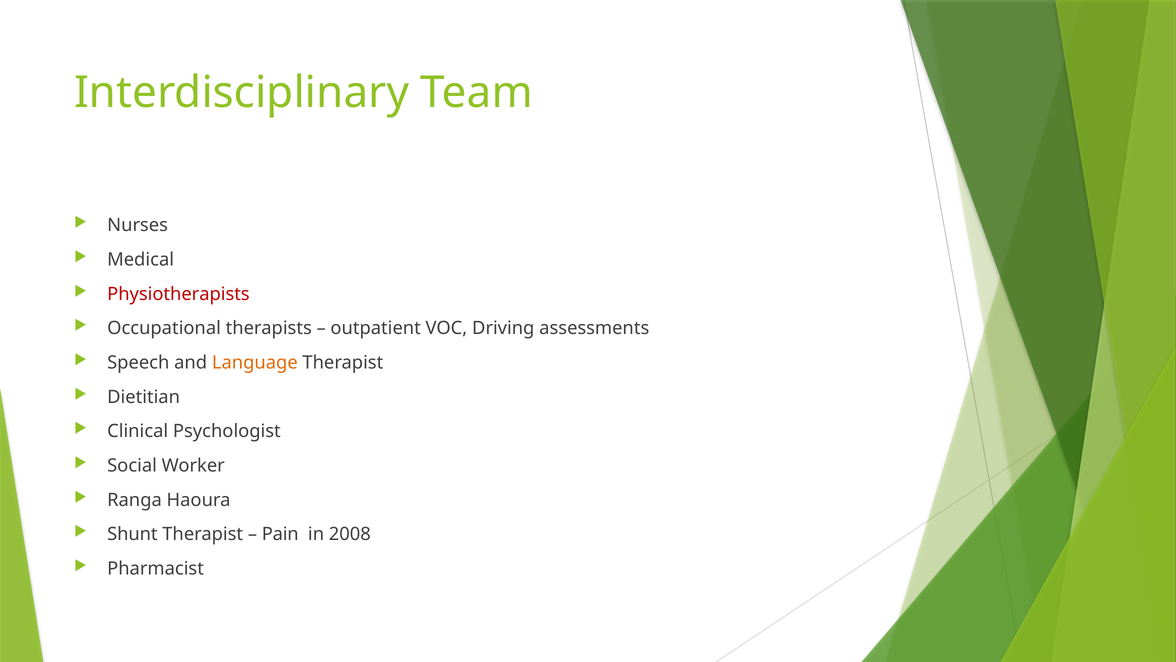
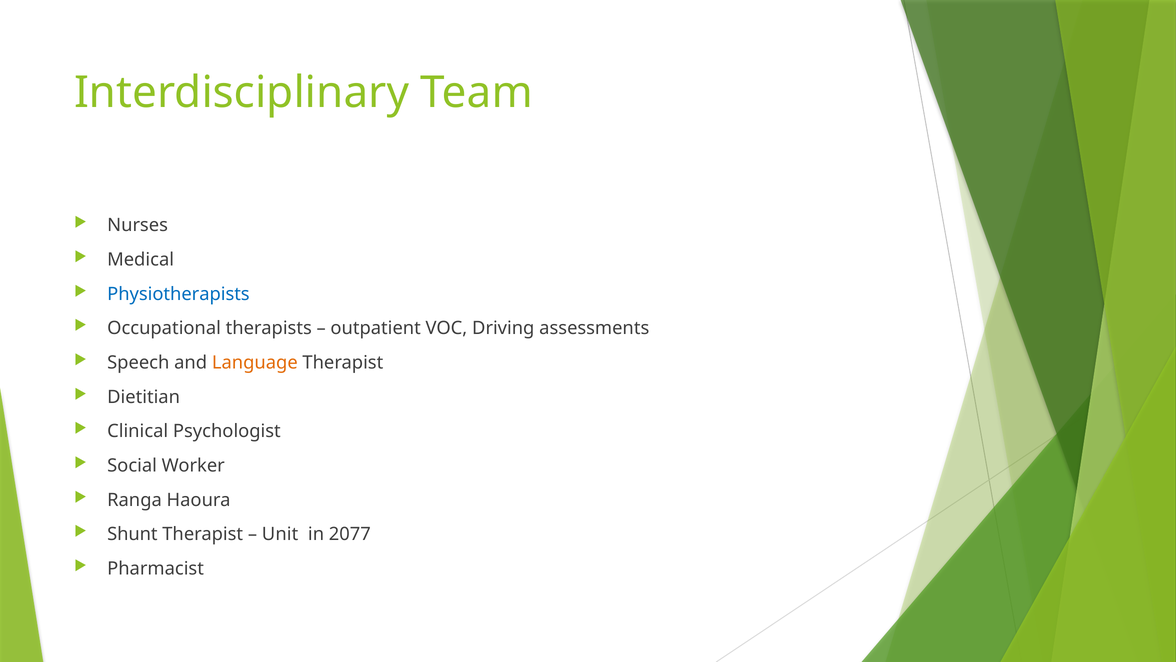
Physiotherapists colour: red -> blue (178, 294)
Pain: Pain -> Unit (280, 534)
2008: 2008 -> 2077 (350, 534)
